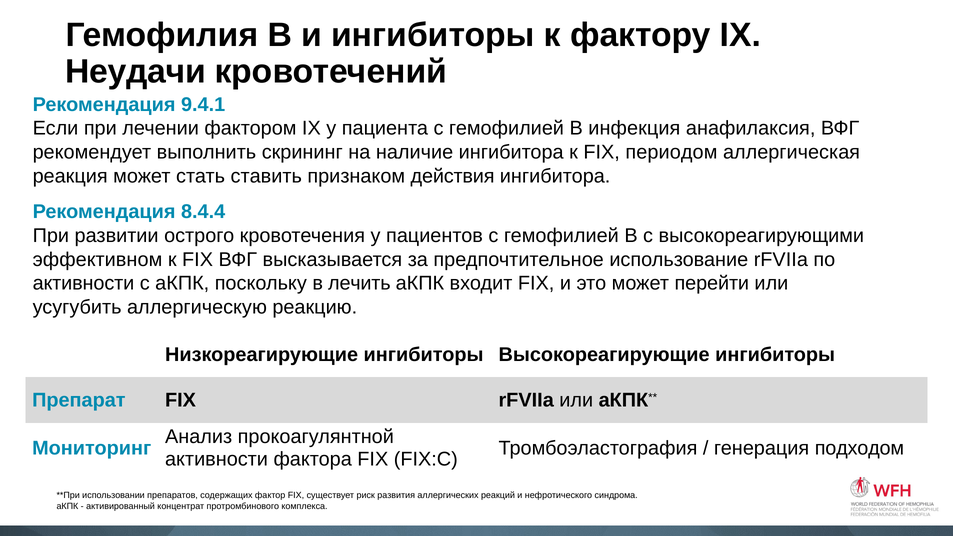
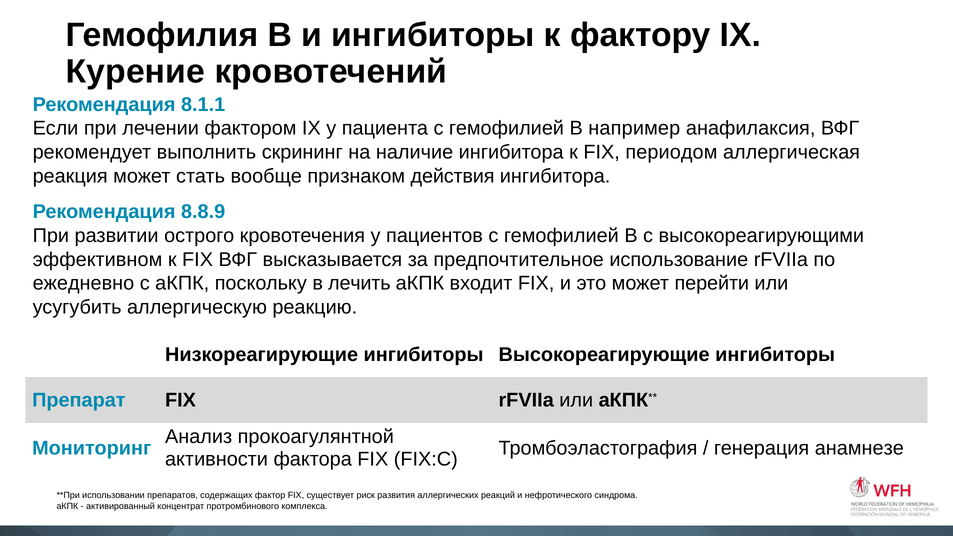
Неудачи: Неудачи -> Курение (135, 72)
9.4.1: 9.4.1 -> 8.1.1 (203, 105)
инфекция: инфекция -> например (634, 128)
ставить: ставить -> вообще (266, 176)
8.4.4: 8.4.4 -> 8.8.9 (203, 212)
активности: активности -> ежедневно (83, 283)
подходом: подходом -> анамнезе (859, 448)
